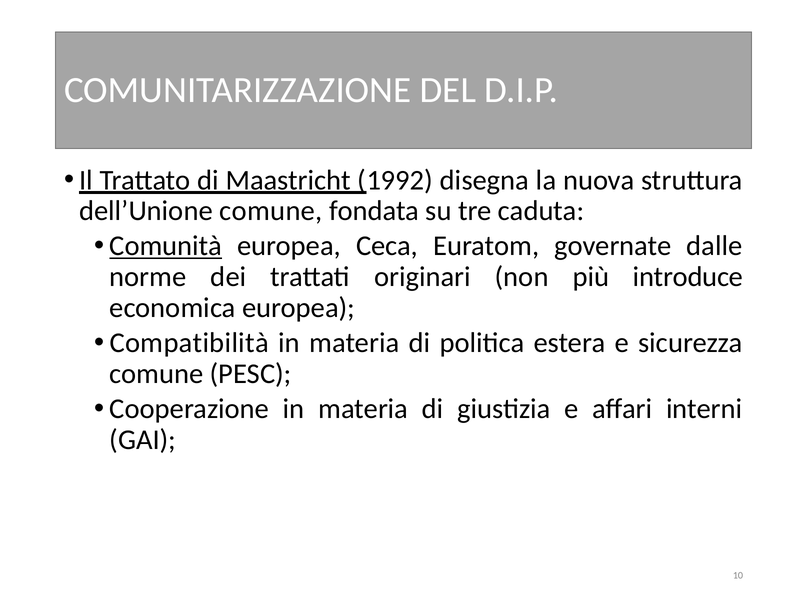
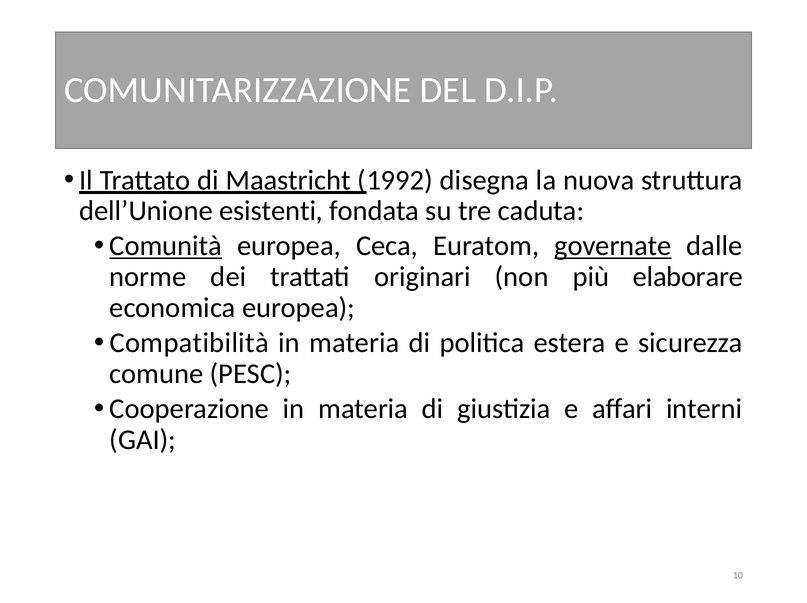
dell’Unione comune: comune -> esistenti (271, 211)
governate underline: none -> present (613, 246)
introduce: introduce -> elaborare (688, 277)
